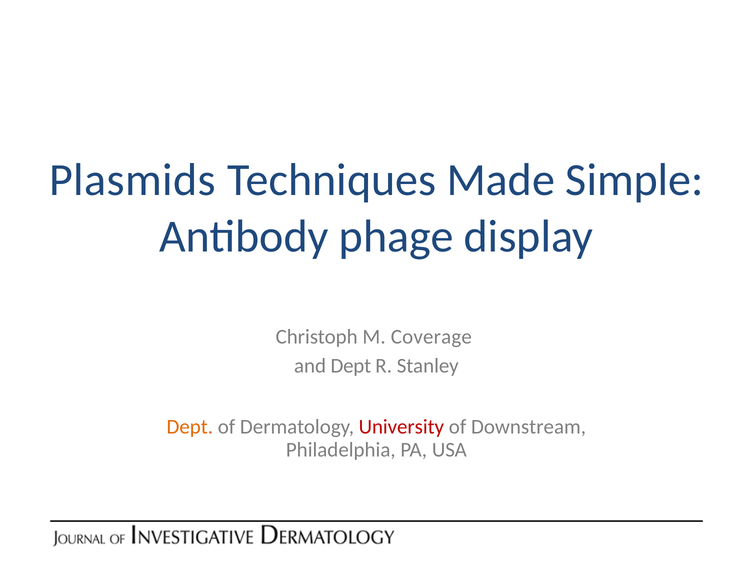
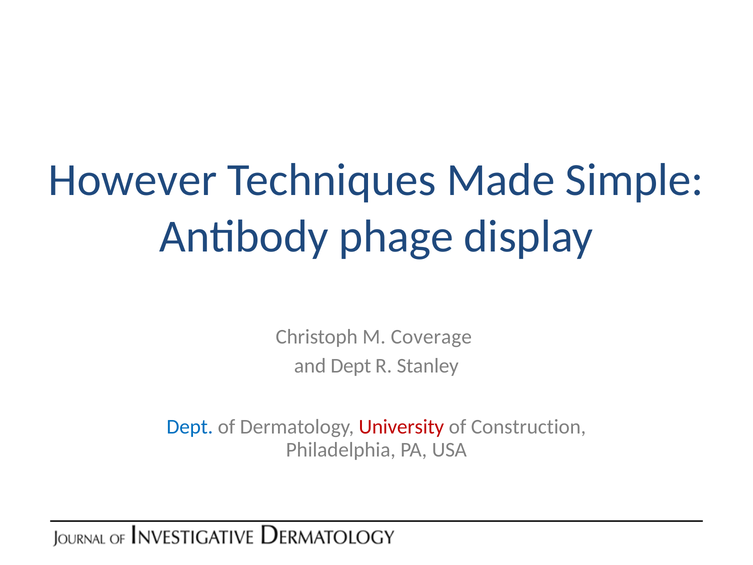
Plasmids: Plasmids -> However (133, 180)
Dept colour: orange -> blue (190, 427)
Downstream: Downstream -> Construction (529, 427)
